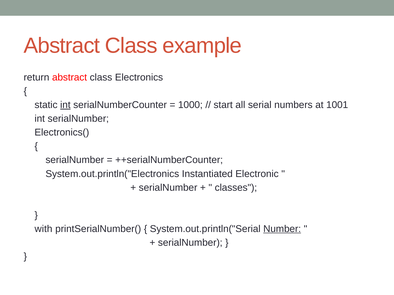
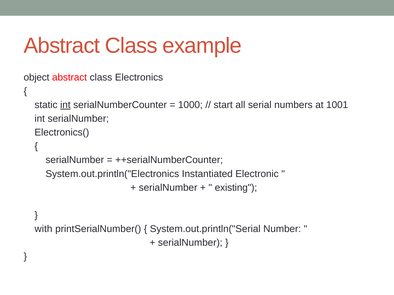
return: return -> object (37, 78)
classes: classes -> existing (236, 188)
Number underline: present -> none (282, 229)
